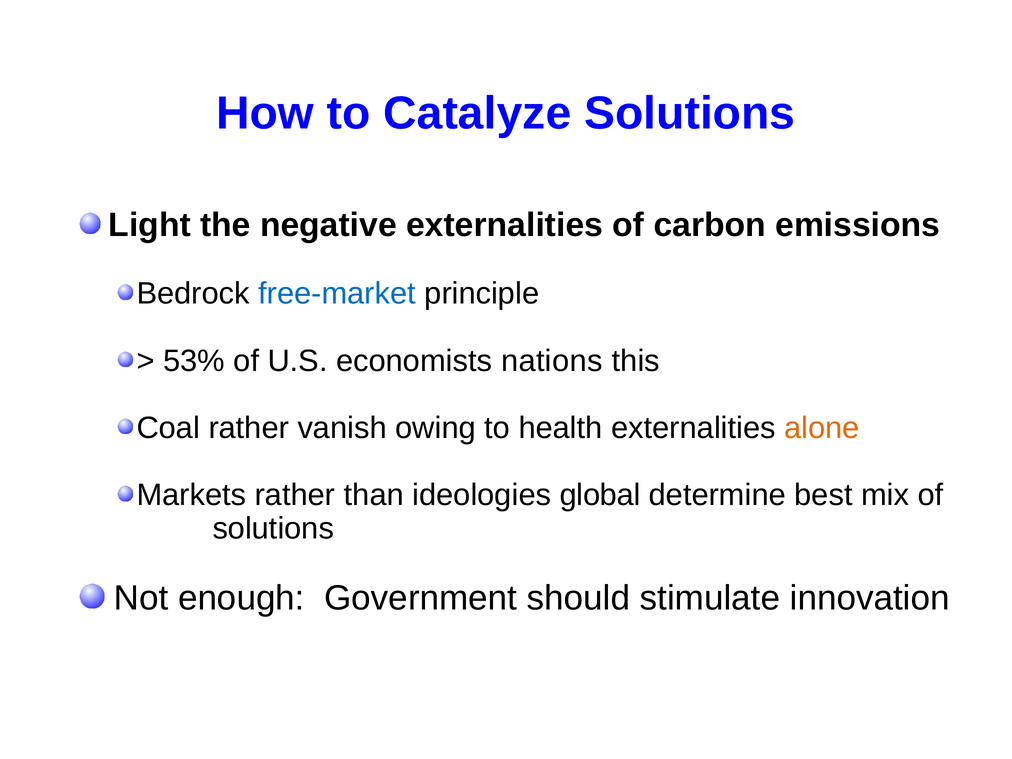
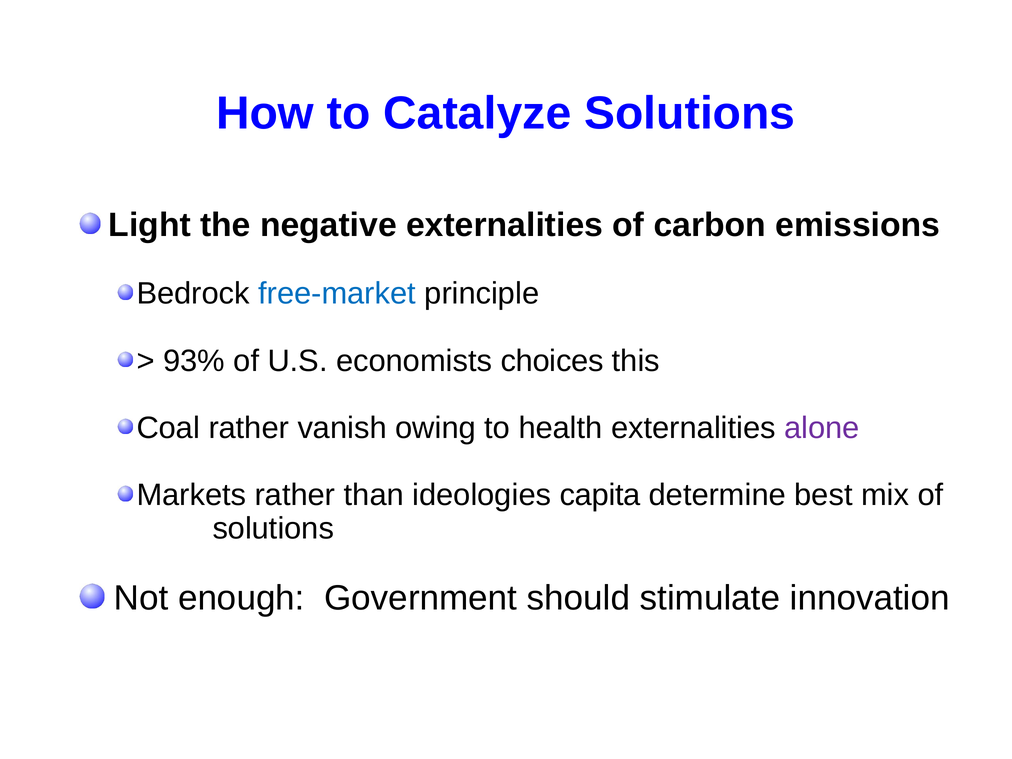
53%: 53% -> 93% (194, 361)
nations: nations -> choices (552, 361)
alone colour: orange -> purple (822, 428)
global: global -> capita (600, 495)
